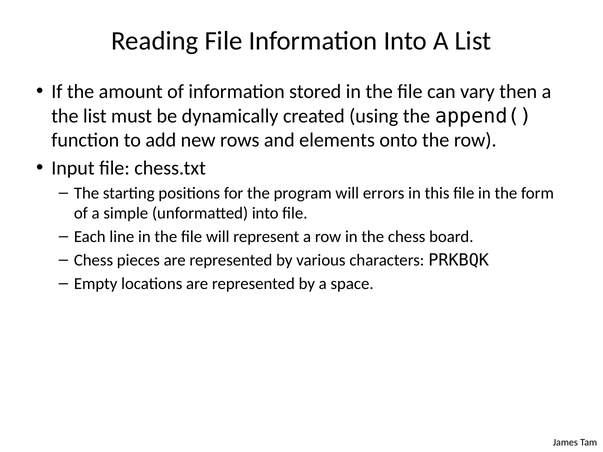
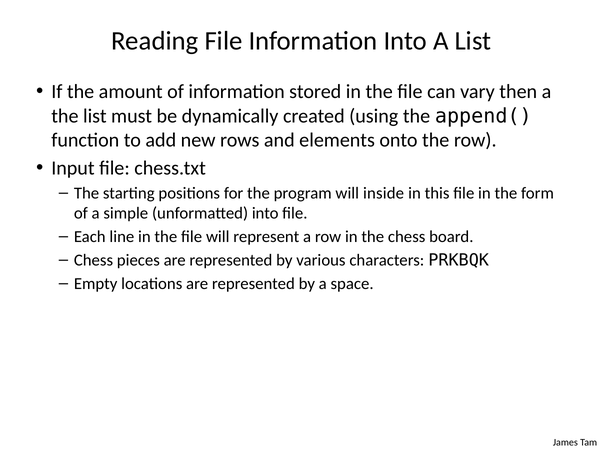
errors: errors -> inside (384, 193)
